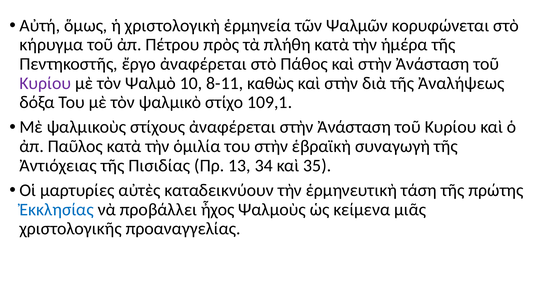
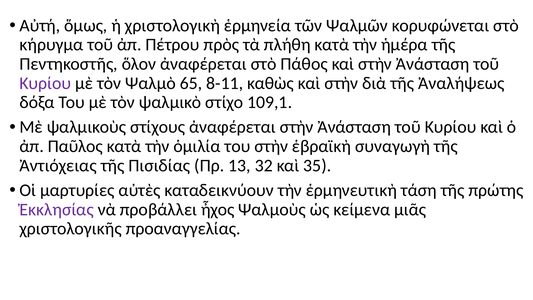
ἔργο: ἔργο -> ὅλον (139, 64)
10: 10 -> 65 (191, 83)
34: 34 -> 32 (264, 165)
Ἐκκλησίας colour: blue -> purple (57, 209)
